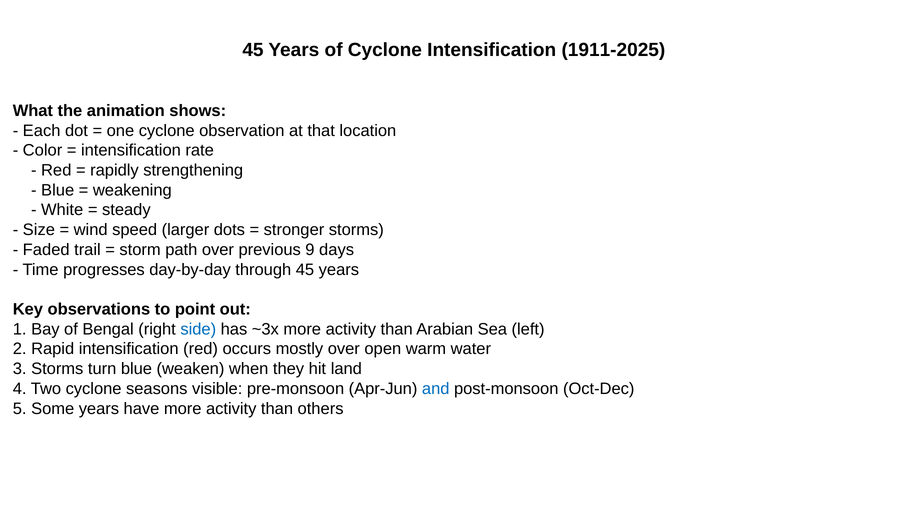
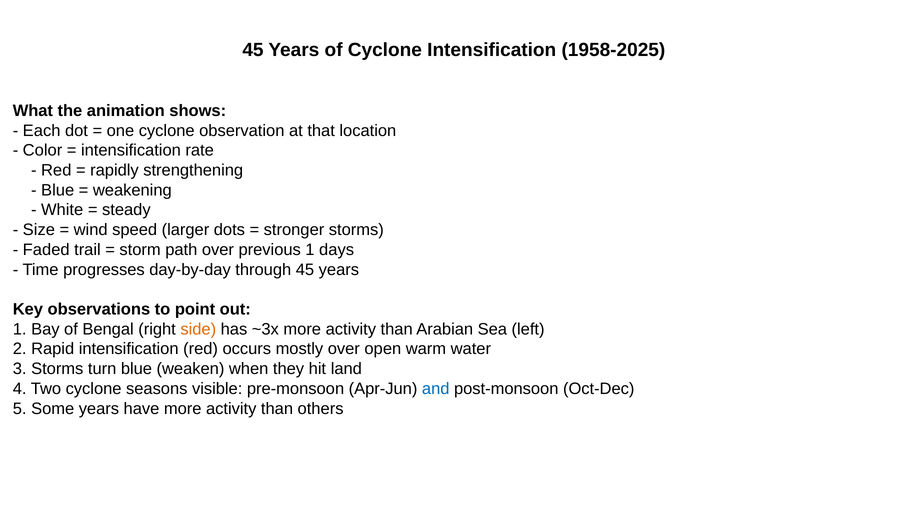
1911-2025: 1911-2025 -> 1958-2025 (613, 50)
previous 9: 9 -> 1 (310, 250)
side colour: blue -> orange (198, 329)
